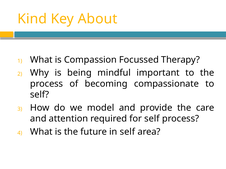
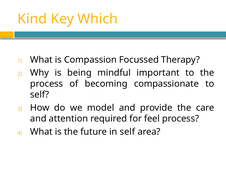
About: About -> Which (98, 19)
for self: self -> feel (152, 119)
